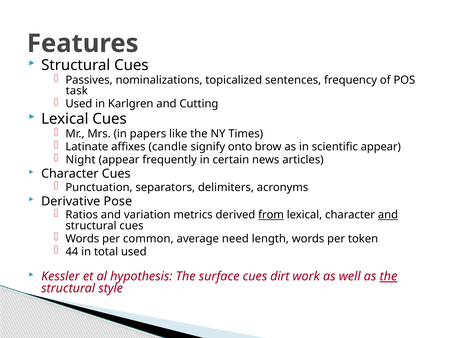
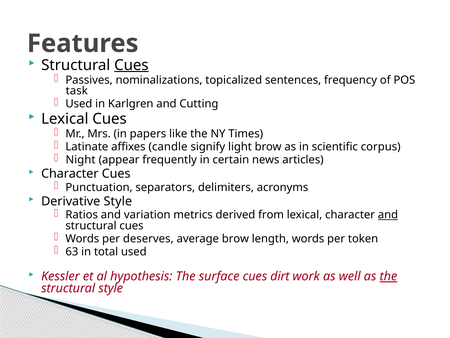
Cues underline: none -> present (131, 65)
onto: onto -> light (240, 147)
scientific appear: appear -> corpus (381, 147)
Derivative Pose: Pose -> Style (118, 201)
from underline: present -> none (271, 215)
common: common -> deserves (148, 238)
average need: need -> brow (235, 238)
44: 44 -> 63 (72, 251)
